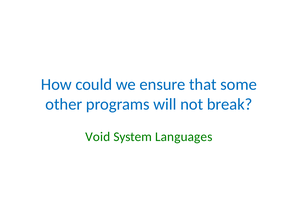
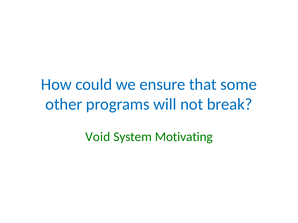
Languages: Languages -> Motivating (184, 137)
